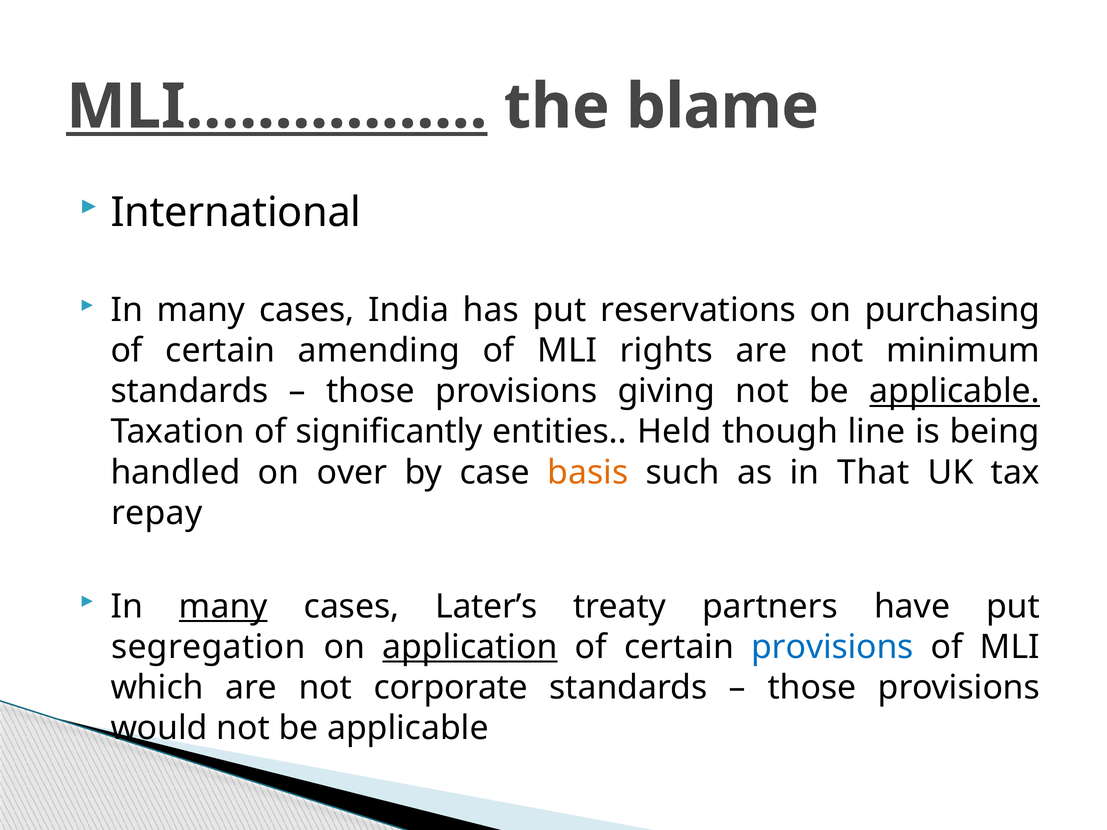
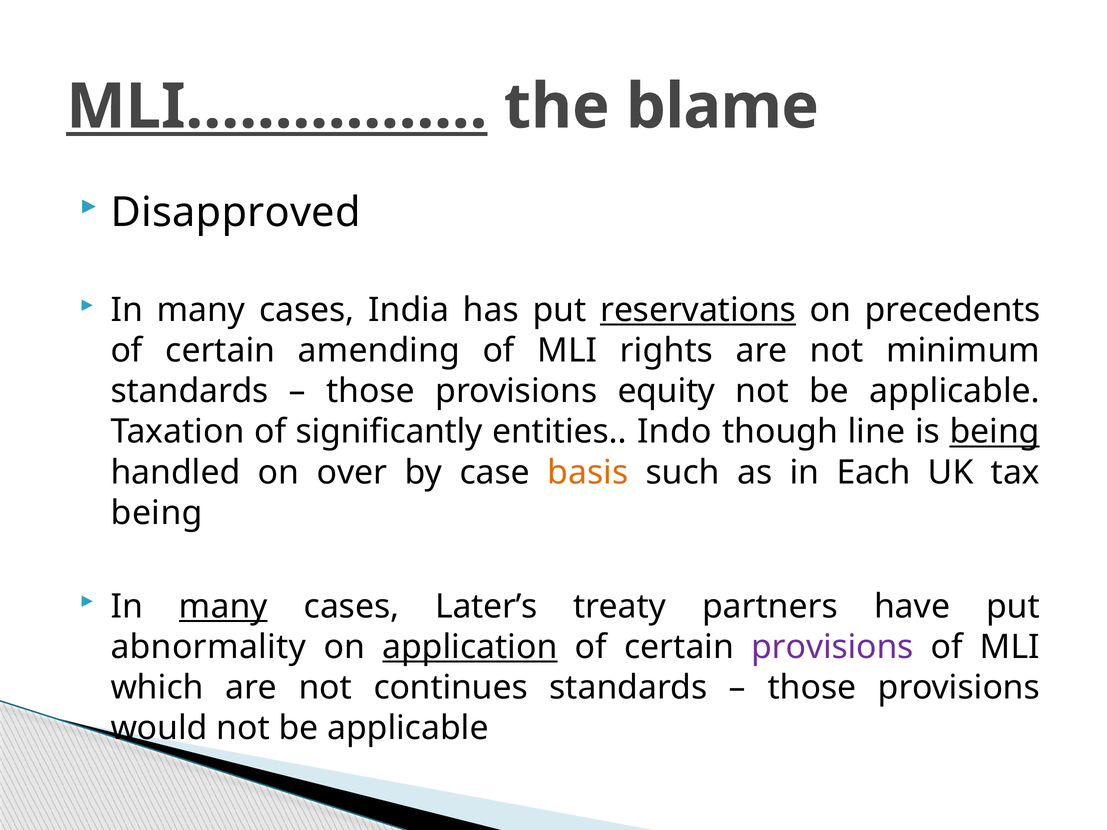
International: International -> Disapproved (236, 213)
reservations underline: none -> present (698, 310)
purchasing: purchasing -> precedents (953, 310)
giving: giving -> equity (666, 391)
applicable underline: present -> none (955, 391)
Held: Held -> Indo (674, 432)
being underline: none -> present (995, 432)
That: That -> Each (874, 473)
repay: repay -> being (157, 513)
segregation: segregation -> abnormality (208, 647)
provisions colour: blue -> purple (832, 647)
corporate: corporate -> continues (451, 688)
